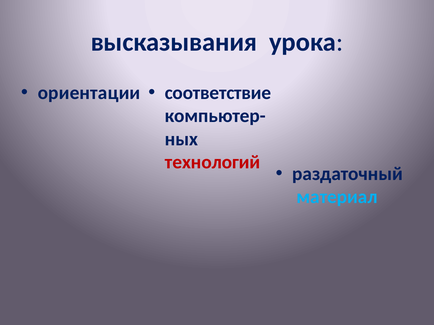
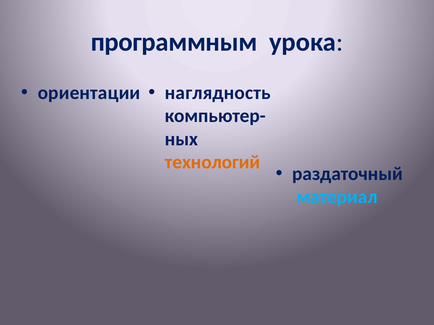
высказывания: высказывания -> программным (174, 42)
соответствие: соответствие -> наглядность (218, 93)
технологий colour: red -> orange (213, 162)
